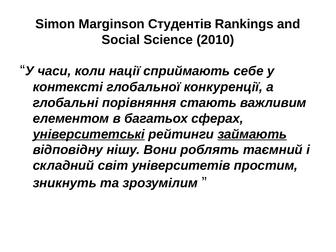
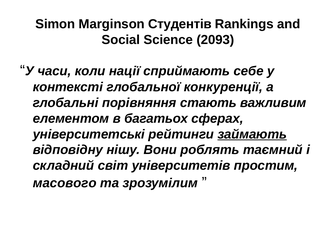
2010: 2010 -> 2093 (215, 40)
університетські underline: present -> none (89, 134)
зникнуть: зникнуть -> масового (65, 183)
